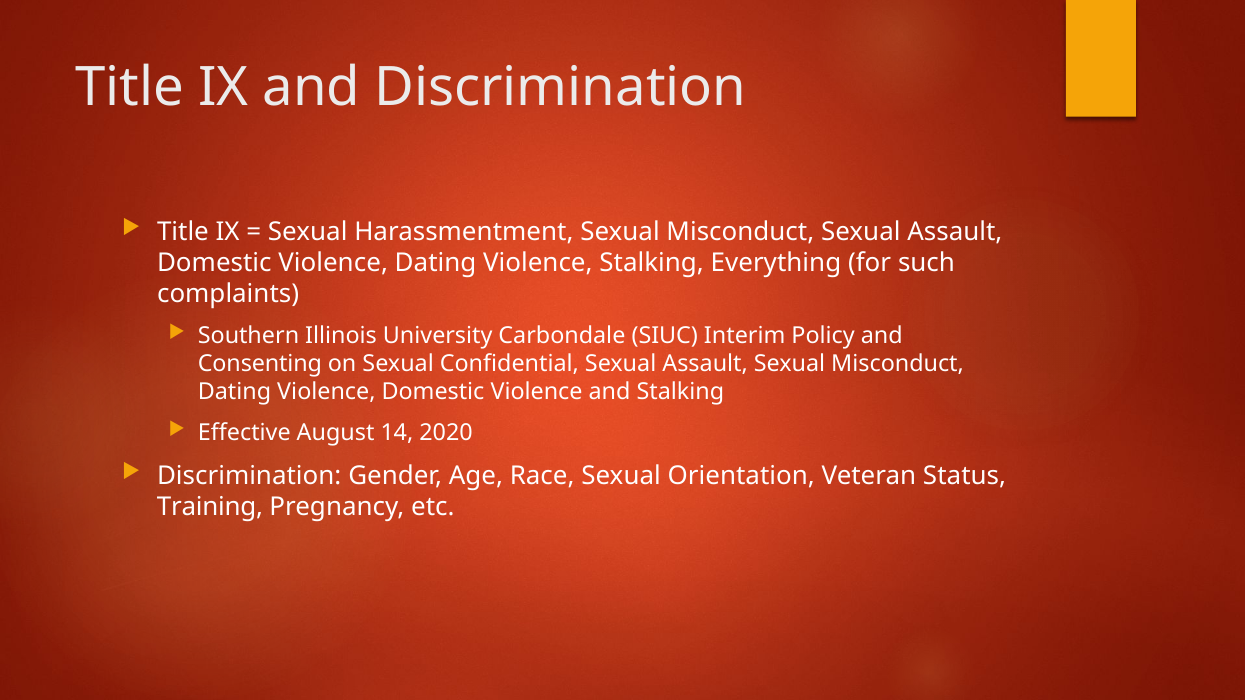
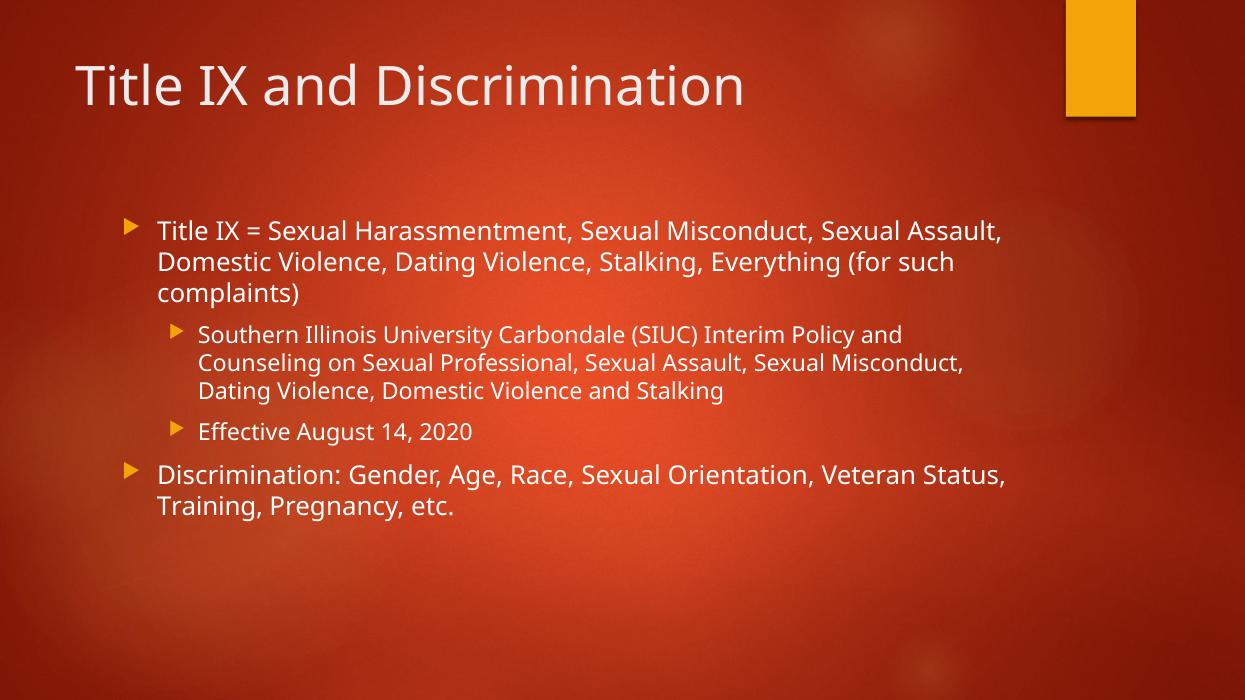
Consenting: Consenting -> Counseling (260, 364)
Confidential: Confidential -> Professional (509, 364)
